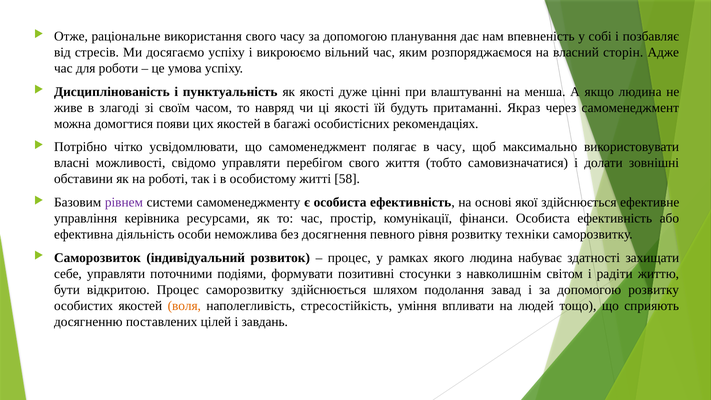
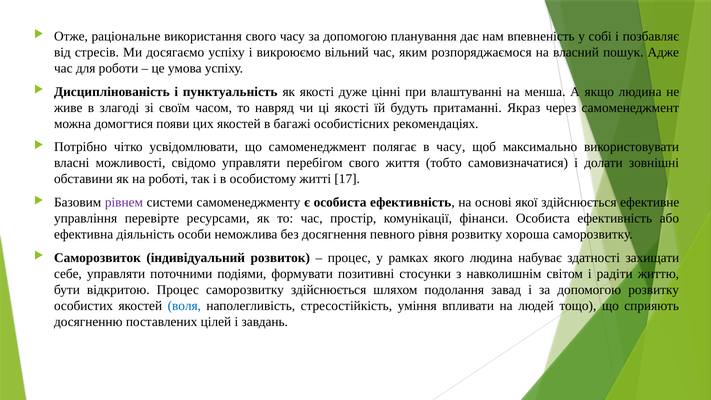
сторін: сторін -> пошук (623, 52)
58: 58 -> 17 (347, 179)
керівника: керівника -> перевірте (152, 218)
техніки: техніки -> хороша (527, 234)
воля colour: orange -> blue (184, 306)
